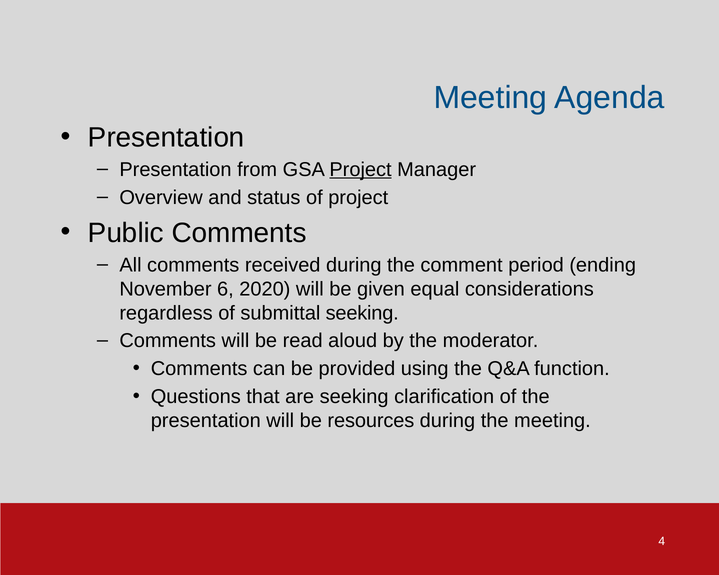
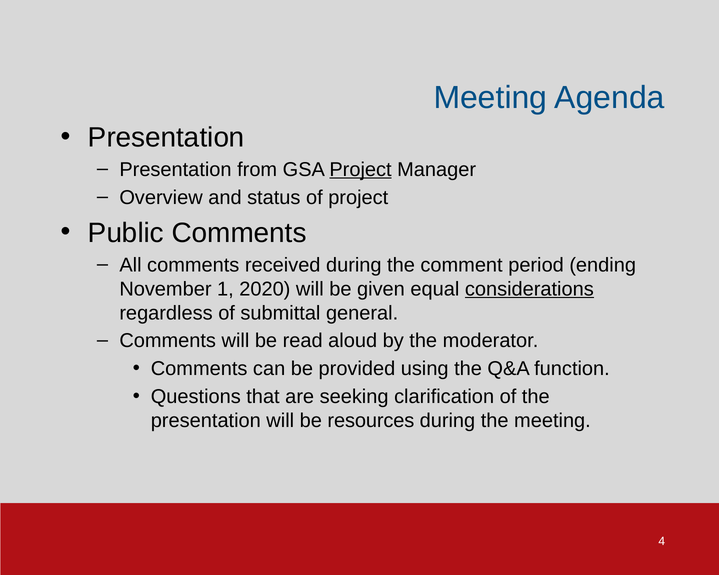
6: 6 -> 1 (225, 289)
considerations underline: none -> present (529, 289)
submittal seeking: seeking -> general (362, 313)
